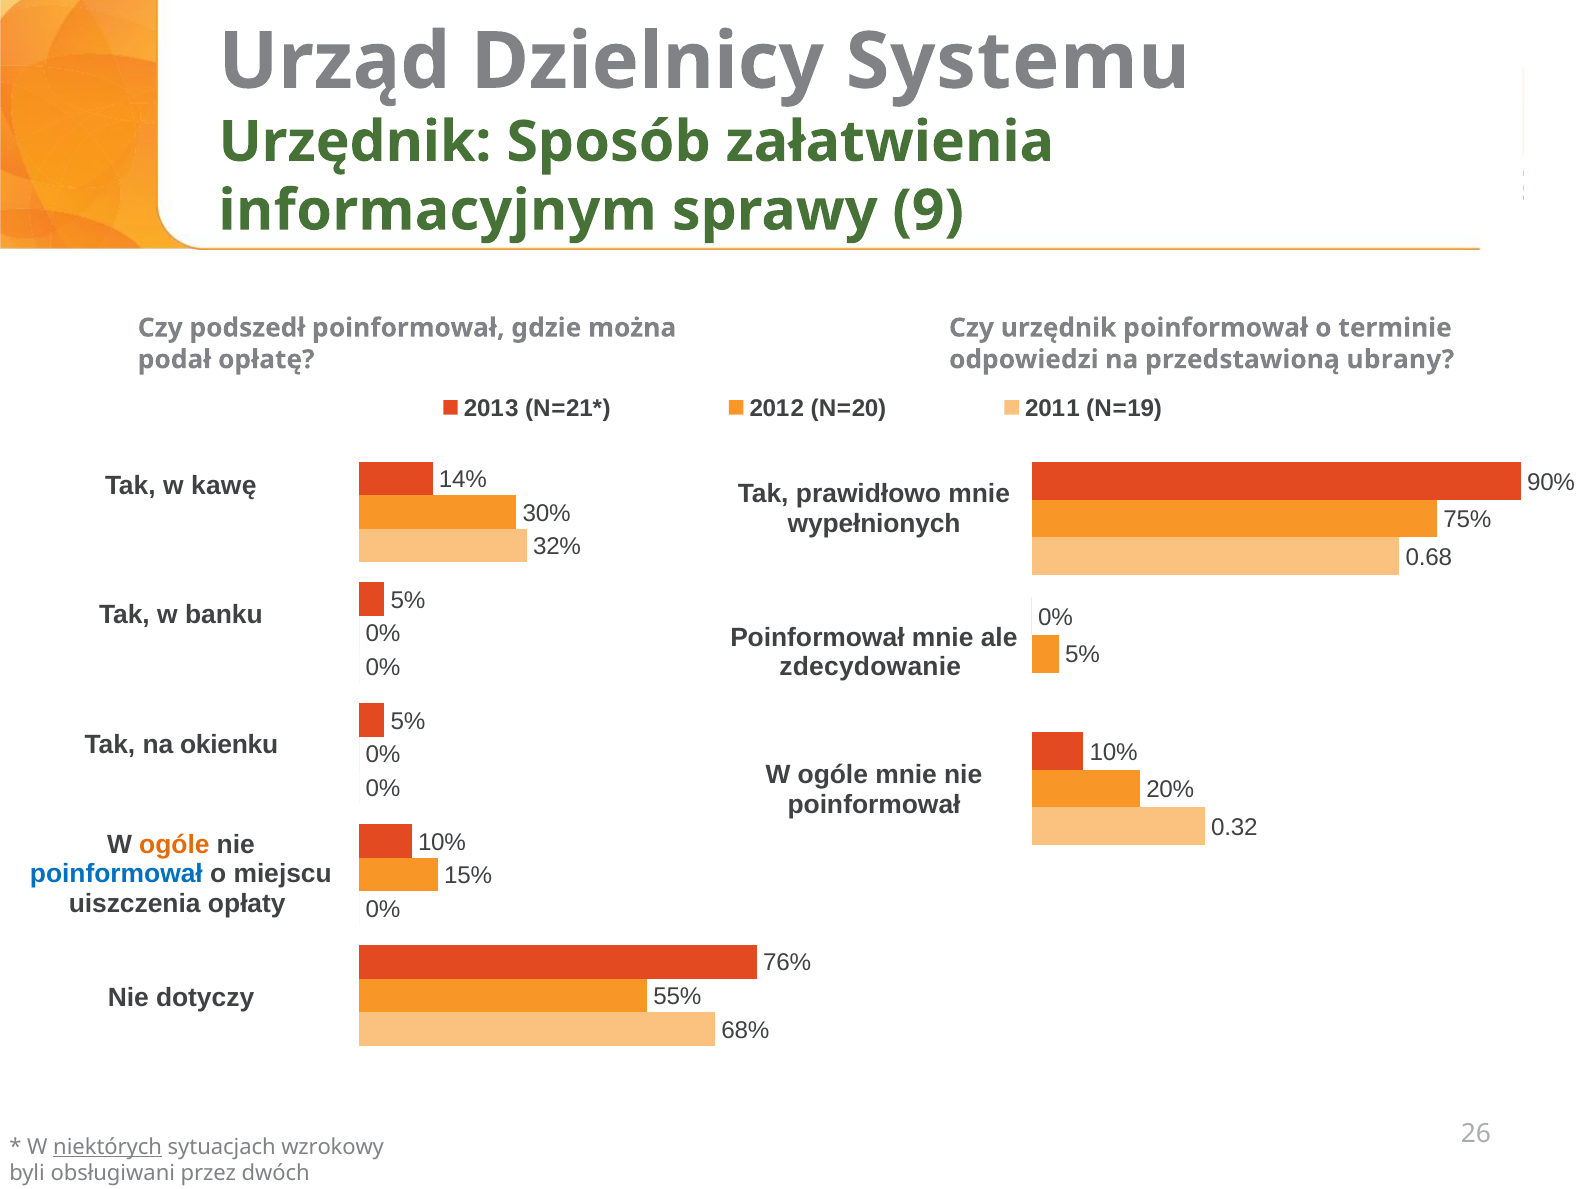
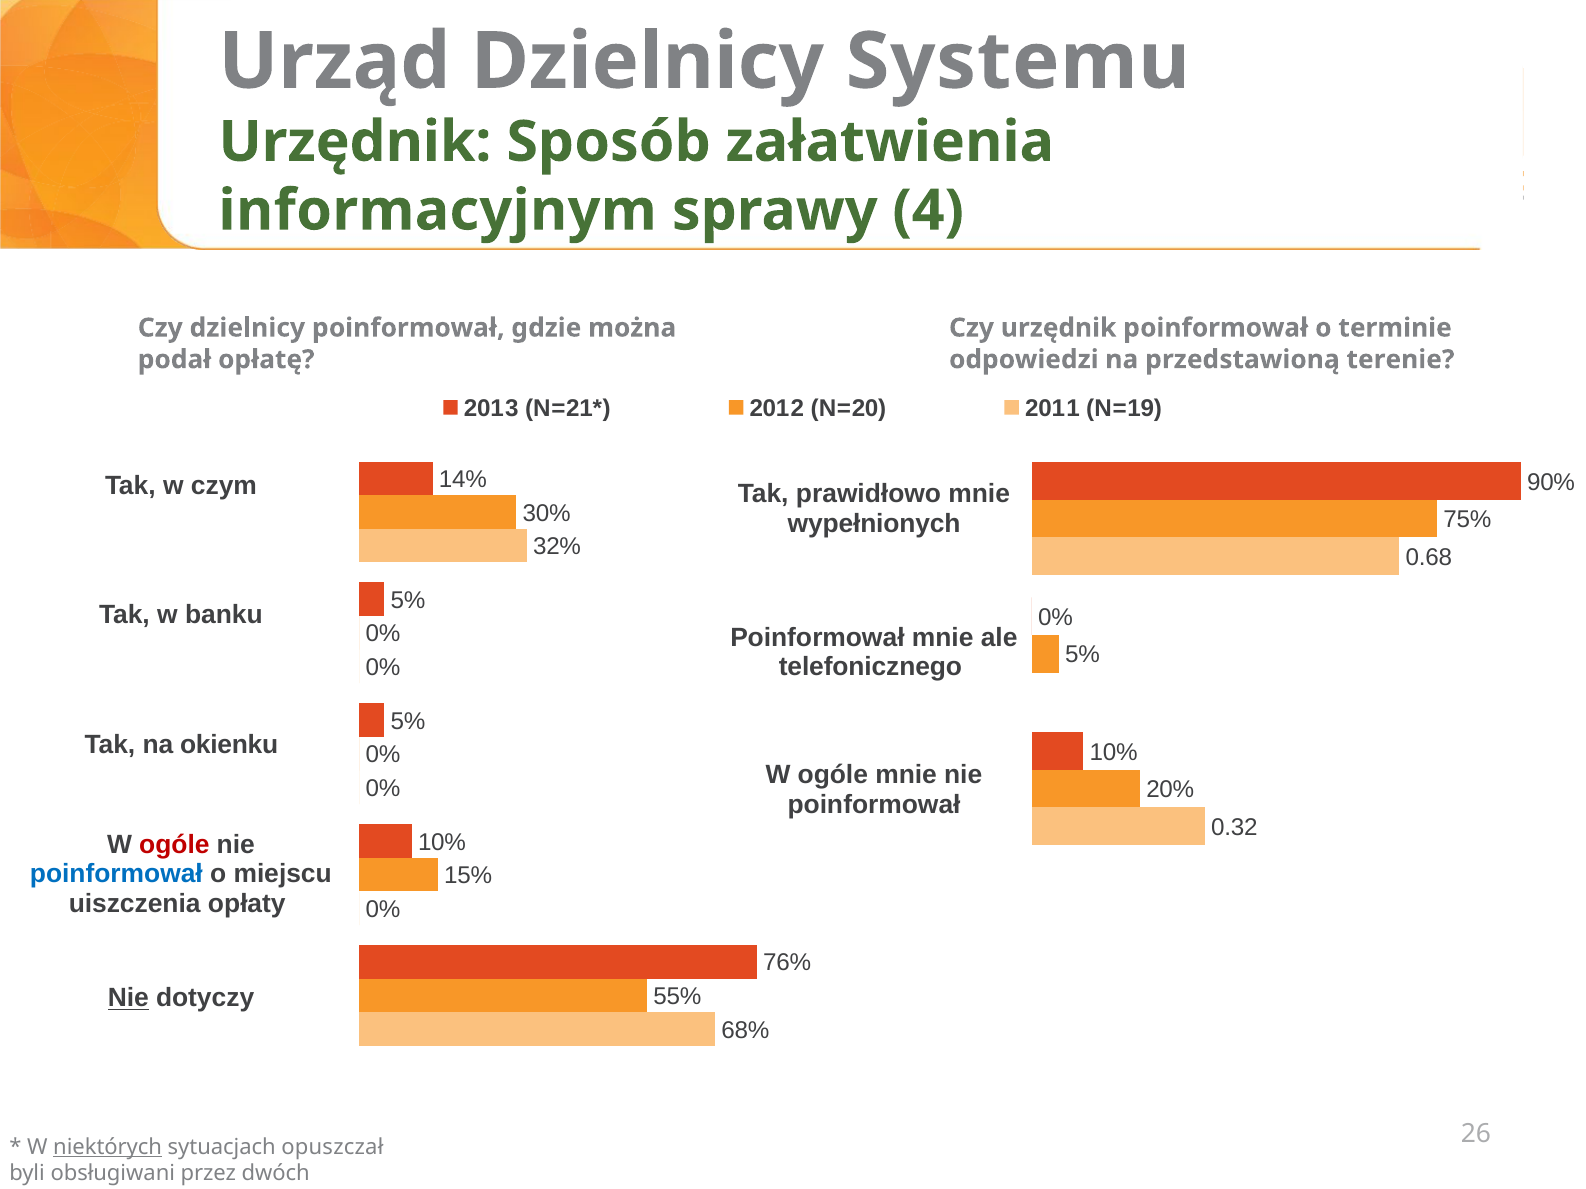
9: 9 -> 4 (928, 211)
Czy podszedł: podszedł -> dzielnicy (247, 328)
ubrany: ubrany -> terenie (1400, 360)
kawę: kawę -> czym (224, 486)
zdecydowanie: zdecydowanie -> telefonicznego (870, 667)
ogóle colour: orange -> red (174, 845)
Nie underline: none -> present (128, 999)
wzrokowy: wzrokowy -> opuszczał (332, 1147)
